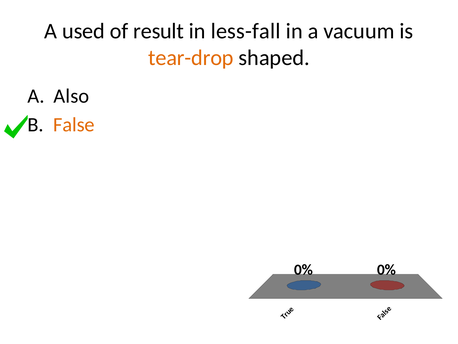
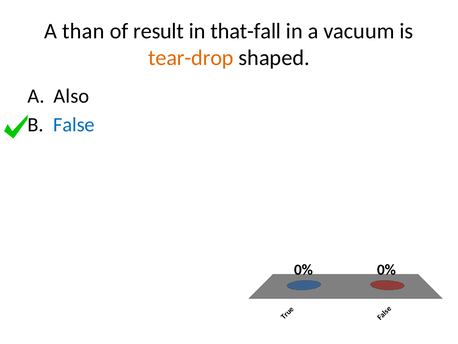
used: used -> than (83, 31)
less-fall: less-fall -> that-fall (246, 31)
False colour: orange -> blue (74, 125)
